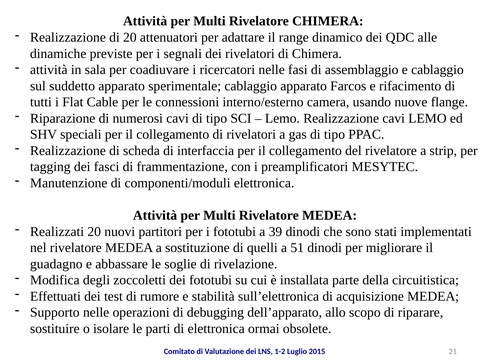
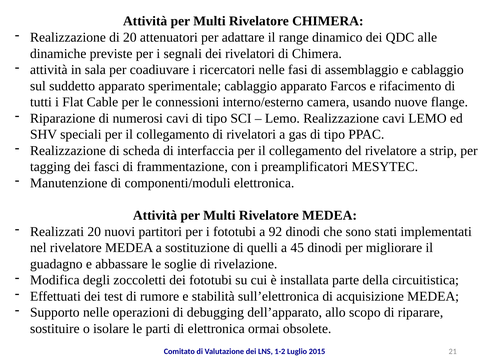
39: 39 -> 92 (275, 232)
51: 51 -> 45 (297, 248)
